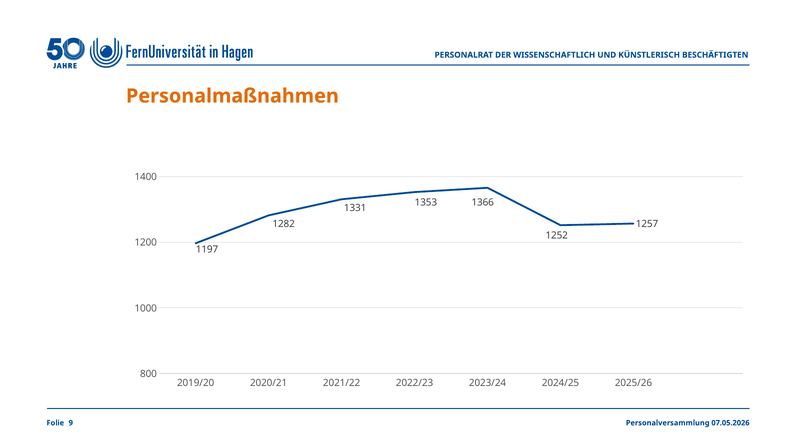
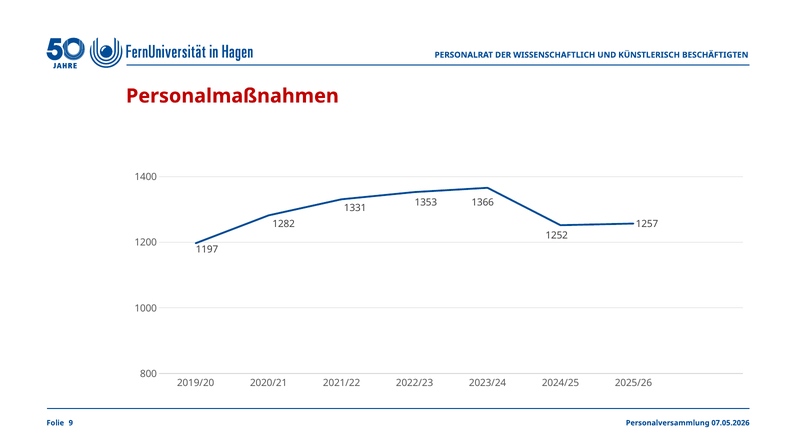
Personalmaßnahmen colour: orange -> red (232, 96)
